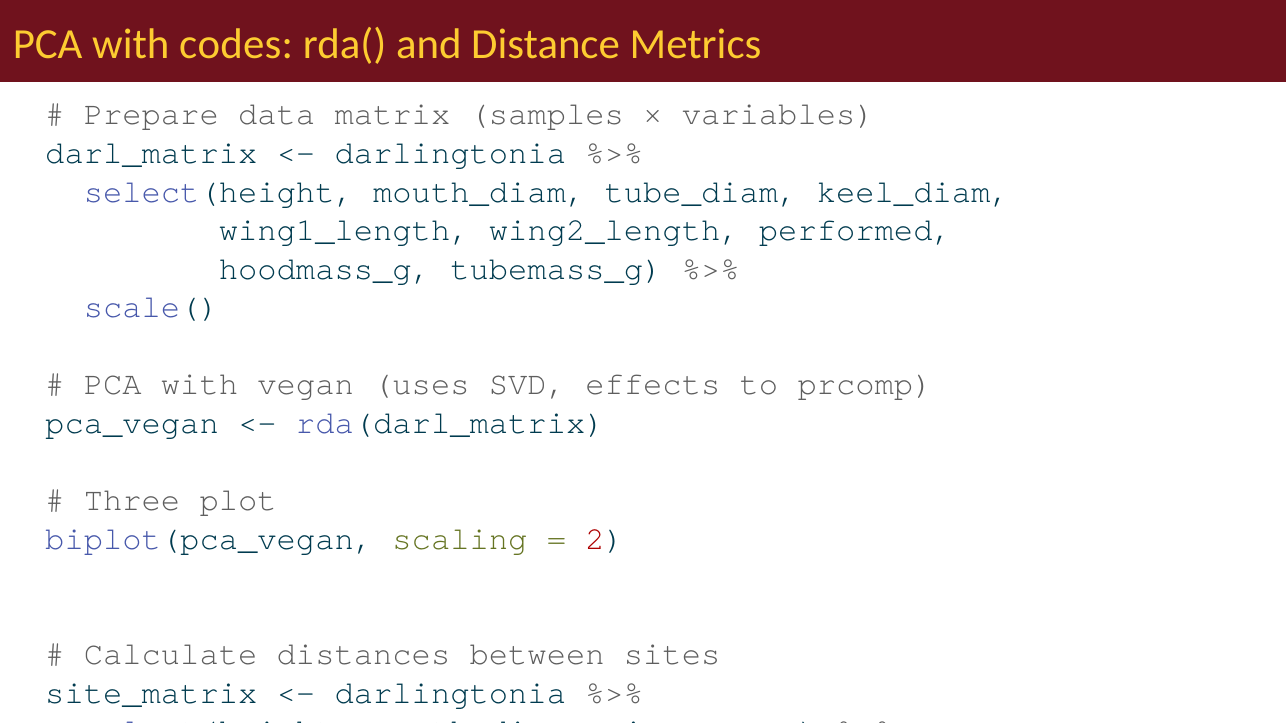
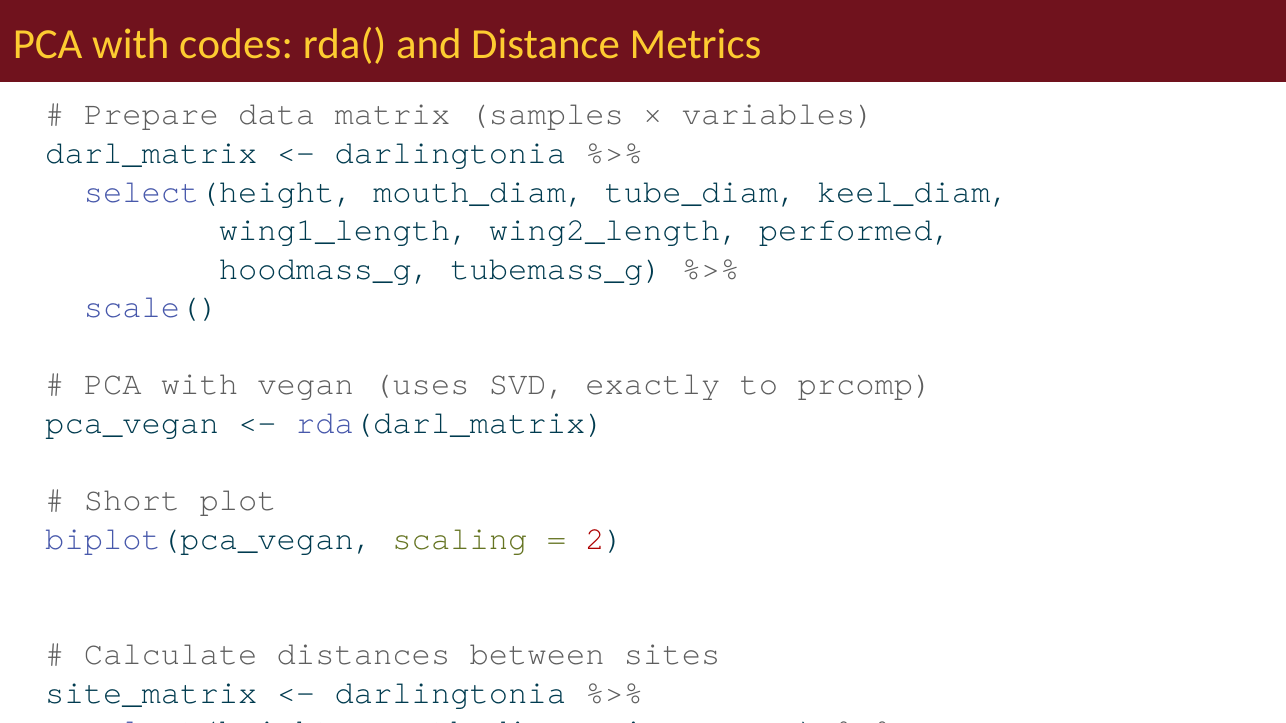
effects: effects -> exactly (653, 384)
Three: Three -> Short (132, 500)
